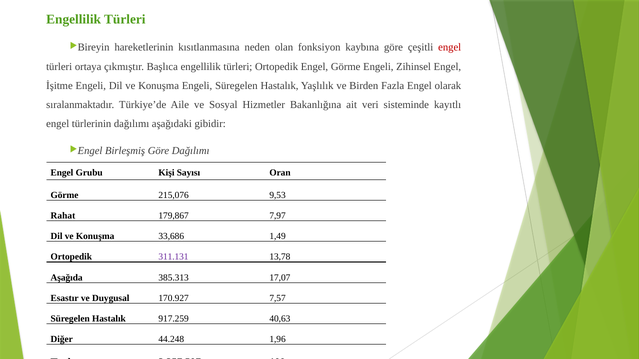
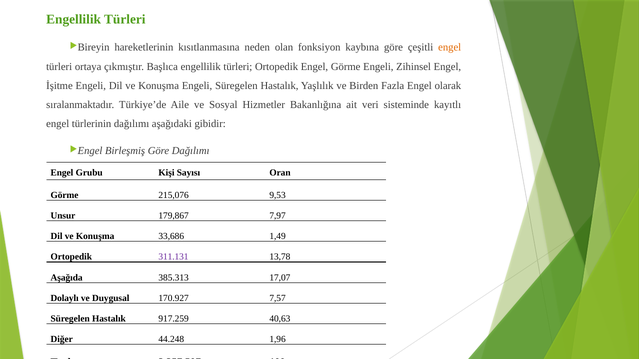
engel colour: red -> orange (450, 48)
Rahat: Rahat -> Unsur (63, 216)
Esastır: Esastır -> Dolaylı (65, 298)
